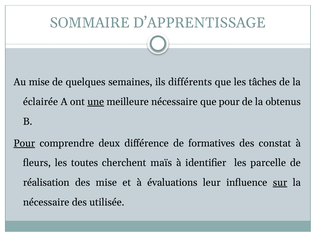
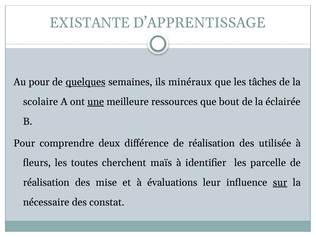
SOMMAIRE: SOMMAIRE -> EXISTANTE (90, 23)
Au mise: mise -> pour (39, 82)
quelques underline: none -> present (86, 82)
différents: différents -> minéraux (190, 82)
éclairée: éclairée -> scolaire (41, 102)
meilleure nécessaire: nécessaire -> ressources (174, 102)
que pour: pour -> bout (229, 102)
obtenus: obtenus -> éclairée (283, 102)
Pour underline: present -> none (24, 143)
différence de formatives: formatives -> réalisation (212, 143)
constat: constat -> utilisée (275, 143)
utilisée: utilisée -> constat (107, 202)
